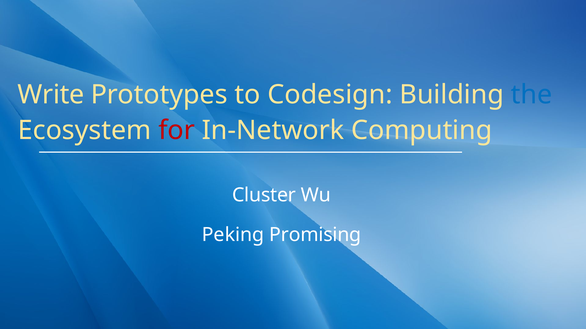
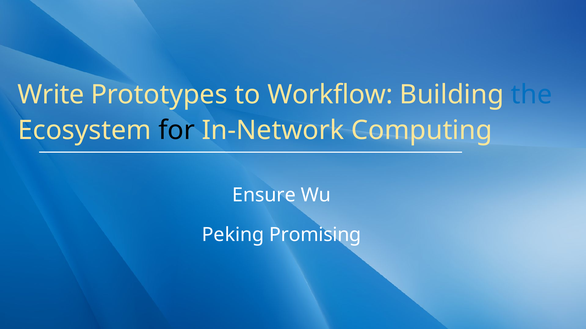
Codesign: Codesign -> Workflow (330, 95)
for colour: red -> black (177, 130)
Cluster: Cluster -> Ensure (264, 195)
